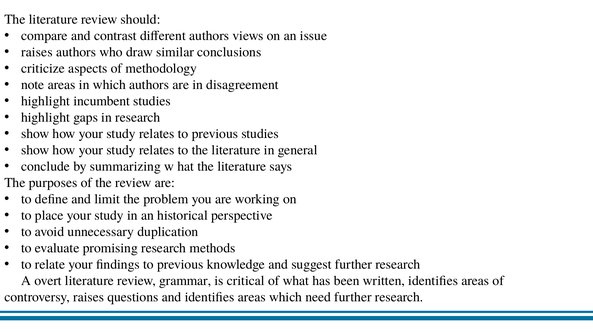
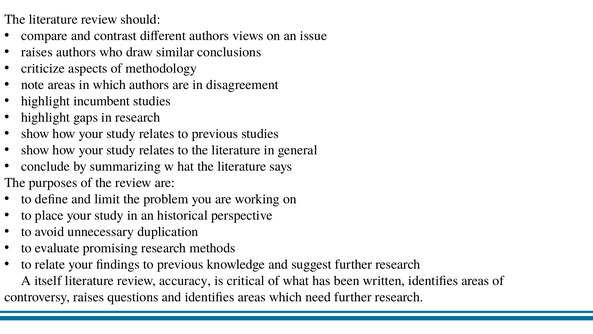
overt: overt -> itself (48, 280)
grammar: grammar -> accuracy (185, 280)
